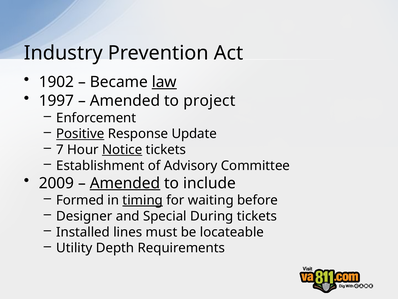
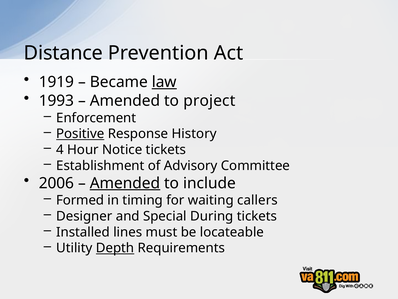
Industry: Industry -> Distance (63, 53)
1902: 1902 -> 1919 (56, 82)
1997: 1997 -> 1993 (56, 101)
Update: Update -> History (194, 134)
7: 7 -> 4 (60, 150)
Notice underline: present -> none (122, 150)
2009: 2009 -> 2006 (56, 183)
timing underline: present -> none (143, 200)
before: before -> callers (257, 200)
Depth underline: none -> present (115, 248)
